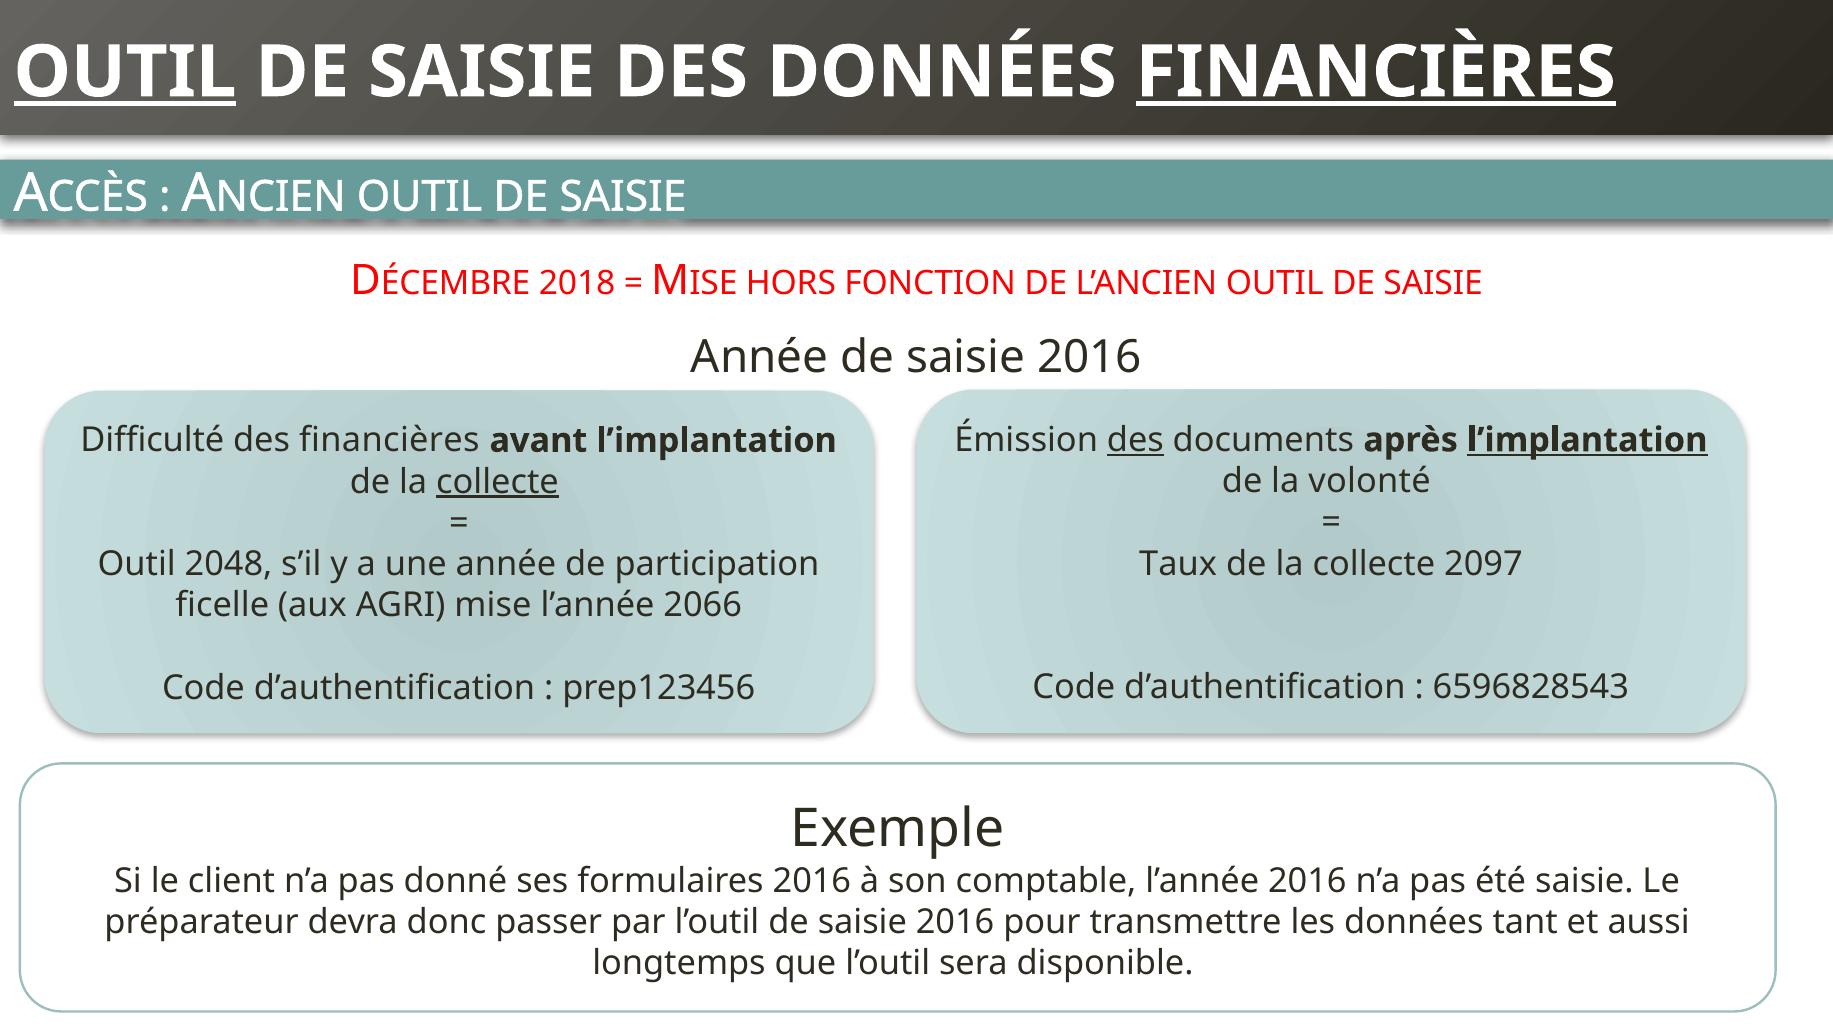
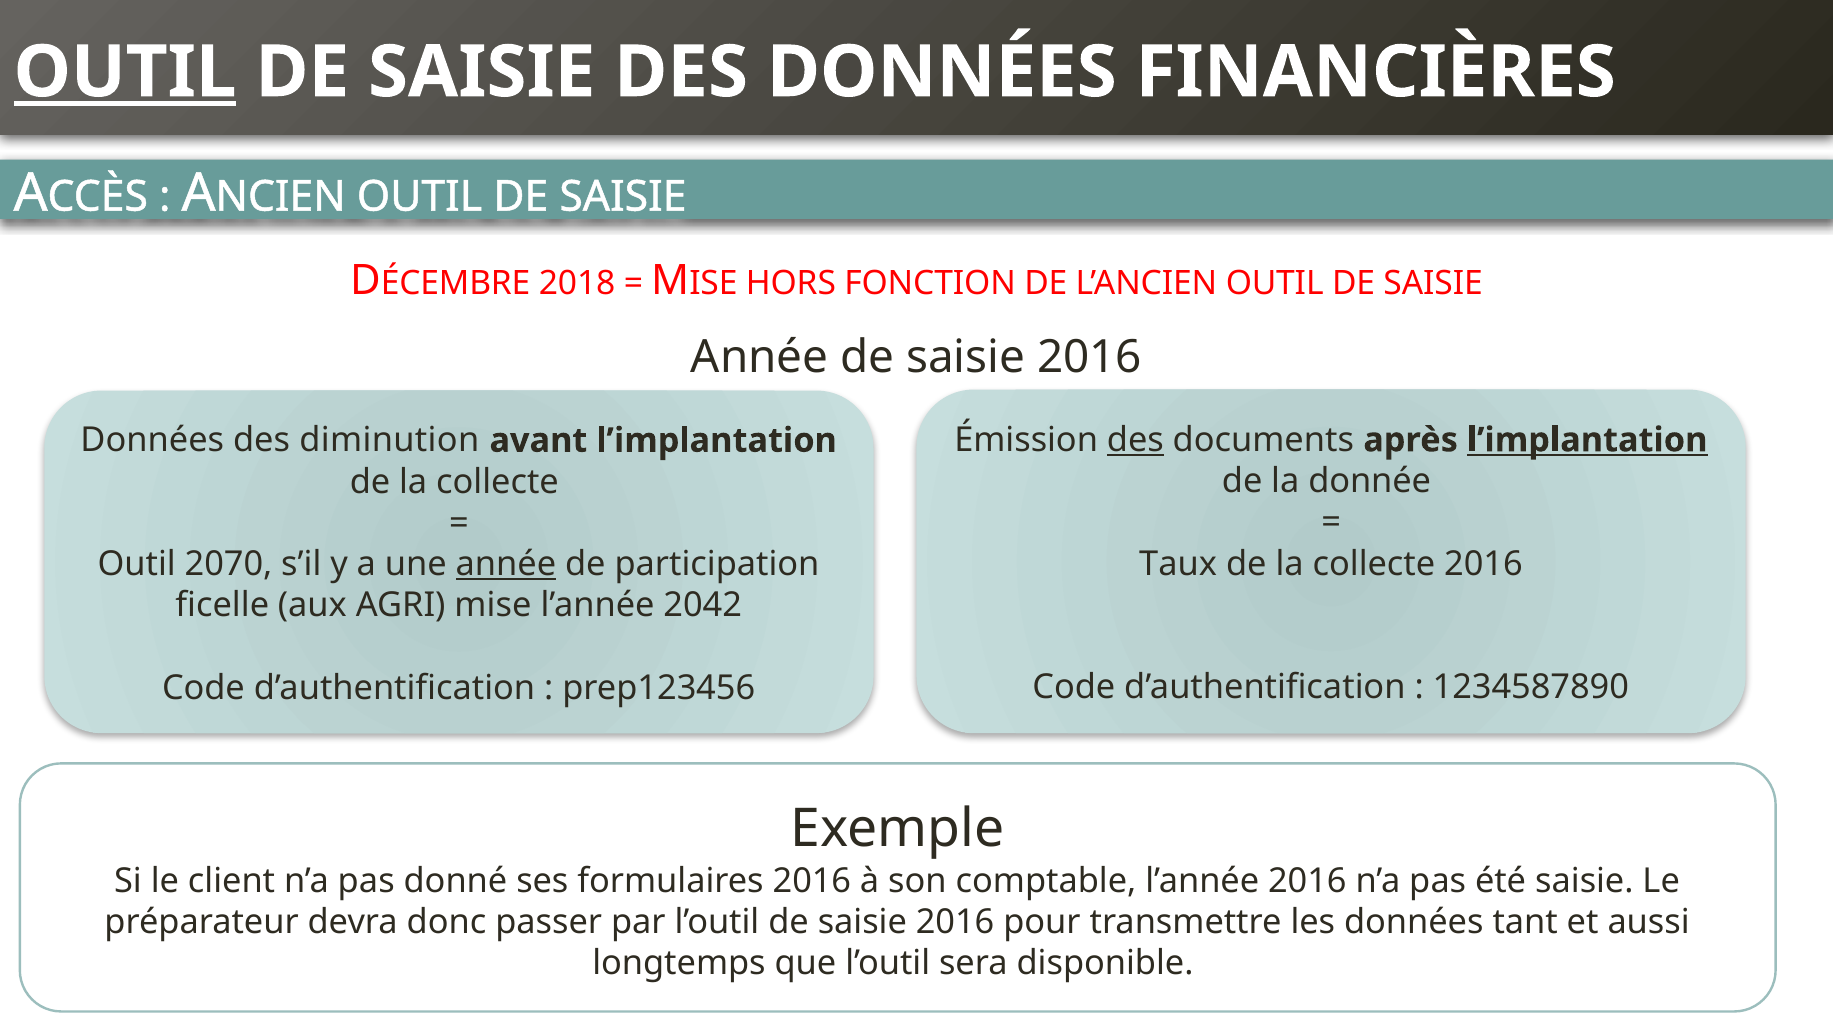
FINANCIÈRES underline: present -> none (1376, 72)
Difficulté: Difficulté -> Données (152, 440)
des financières: financières -> diminution (389, 440)
volonté: volonté -> donnée (1370, 481)
collecte underline: present -> none (498, 482)
collecte 2097: 2097 -> 2016 (1483, 564)
2048: 2048 -> 2070 (229, 564)
année underline: none -> present (506, 564)
2066: 2066 -> 2042 (703, 605)
6596828543: 6596828543 -> 1234587890 (1531, 687)
